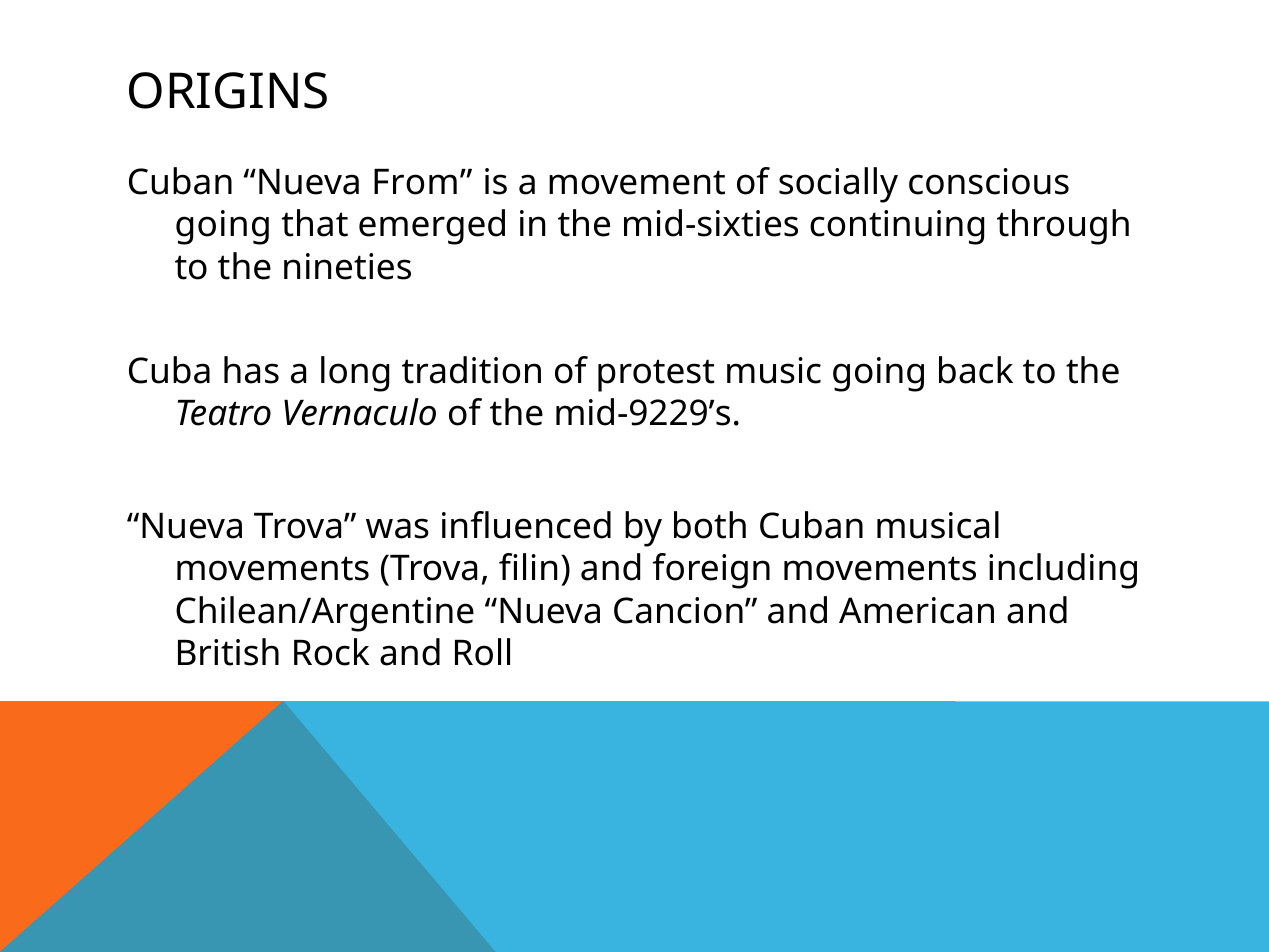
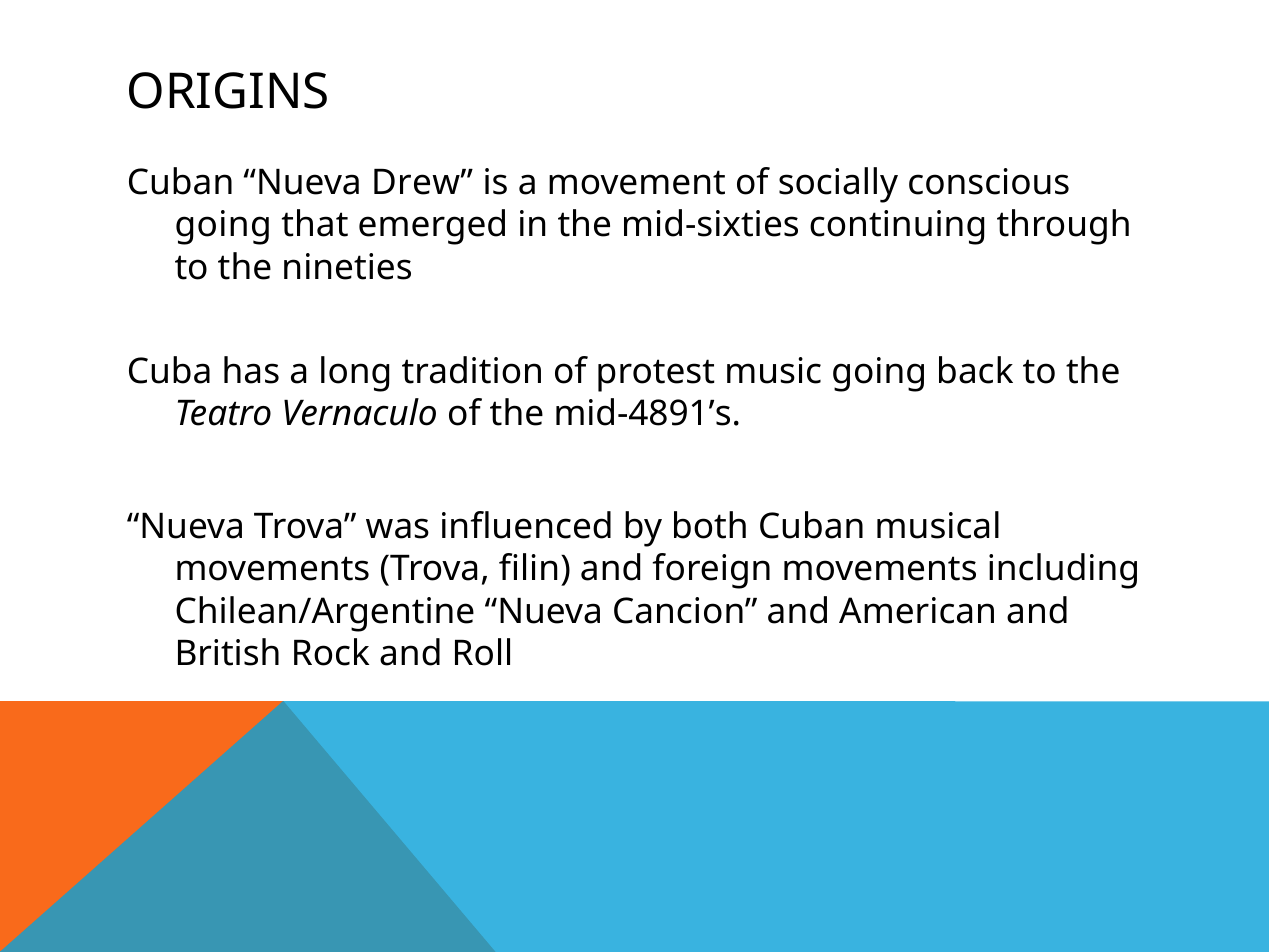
From: From -> Drew (422, 183)
mid-9229’s: mid-9229’s -> mid-4891’s (647, 414)
